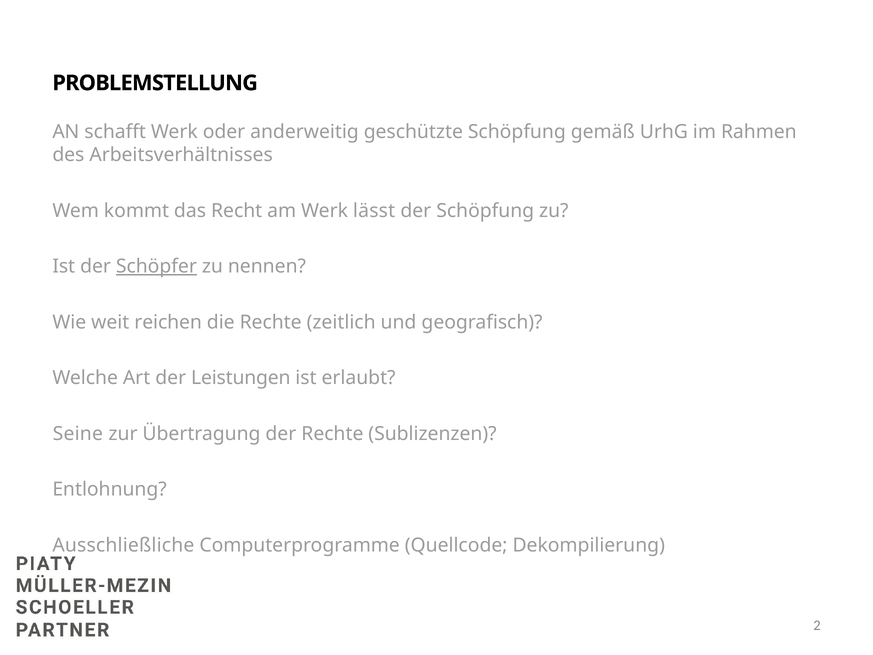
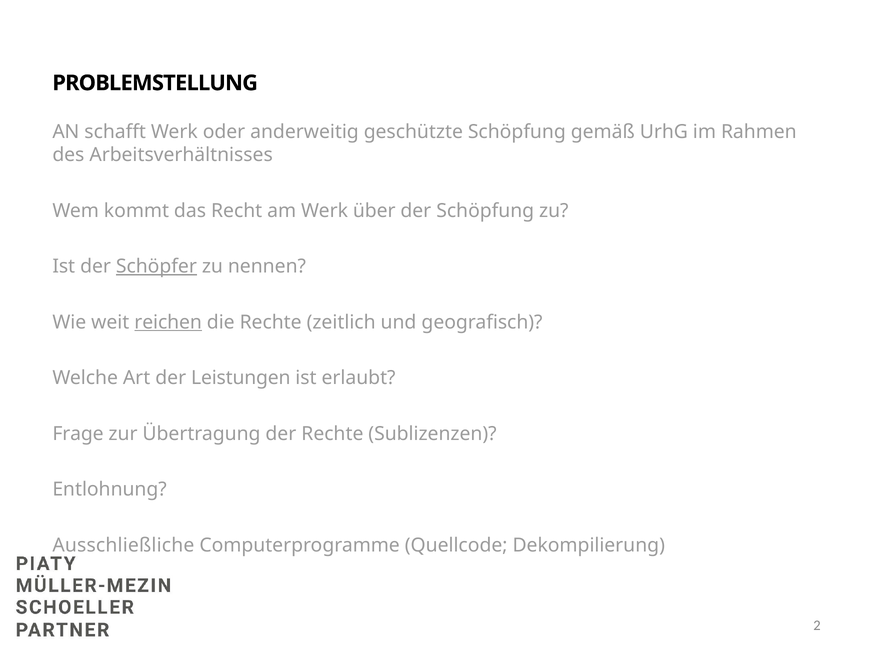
lässt: lässt -> über (374, 211)
reichen underline: none -> present (168, 322)
Seine: Seine -> Frage (78, 434)
